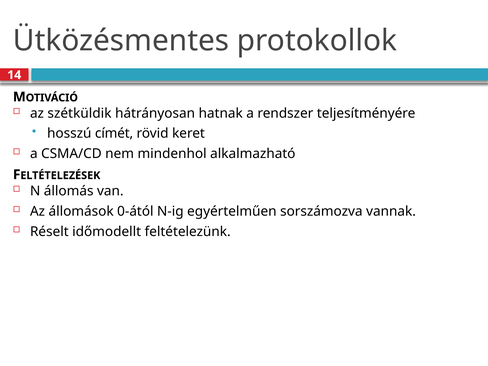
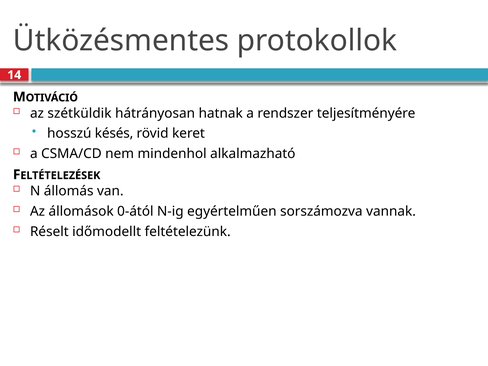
címét: címét -> késés (114, 133)
